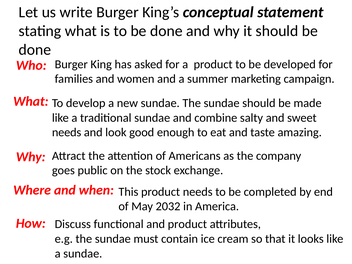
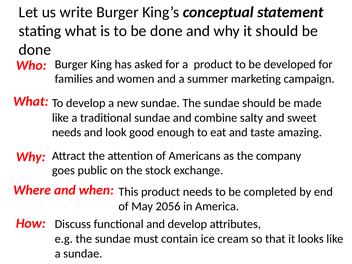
2032: 2032 -> 2056 (168, 206)
and product: product -> develop (187, 224)
